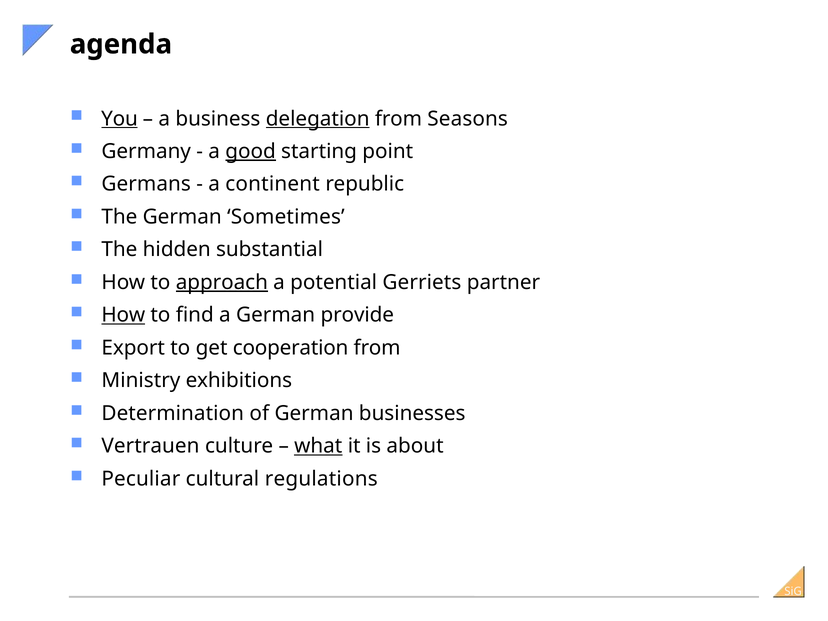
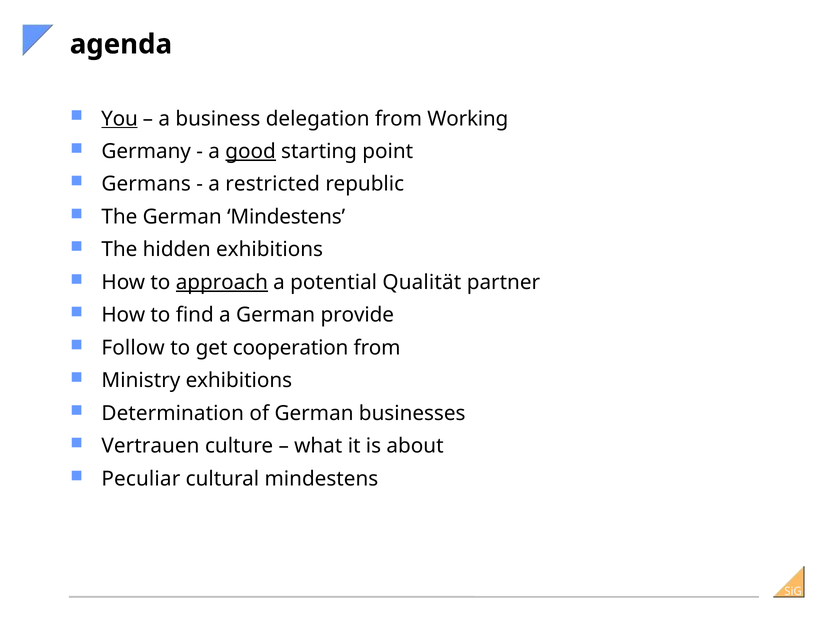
delegation underline: present -> none (318, 119)
Seasons: Seasons -> Working (468, 119)
continent: continent -> restricted (273, 184)
German Sometimes: Sometimes -> Mindestens (286, 217)
hidden substantial: substantial -> exhibitions (270, 250)
Gerriets: Gerriets -> Qualität (422, 282)
How underline: present -> none (123, 315)
Export: Export -> Follow (133, 348)
what underline: present -> none (318, 446)
cultural regulations: regulations -> mindestens (321, 479)
